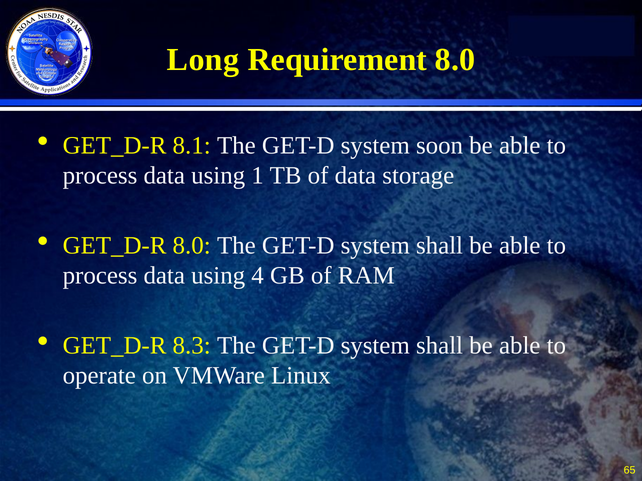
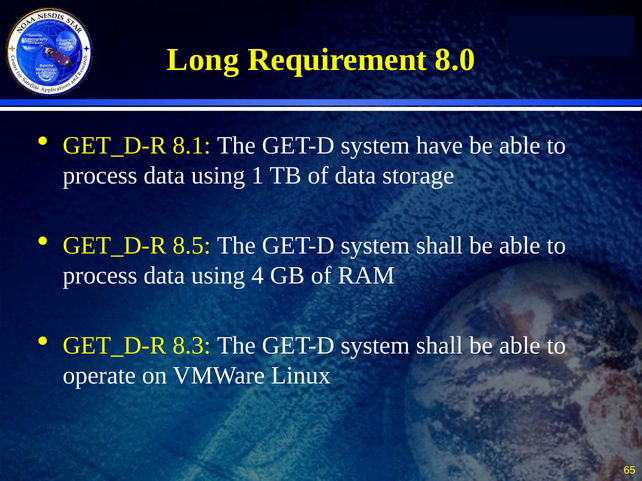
soon: soon -> have (440, 146)
GET_D-R 8.0: 8.0 -> 8.5 (192, 246)
